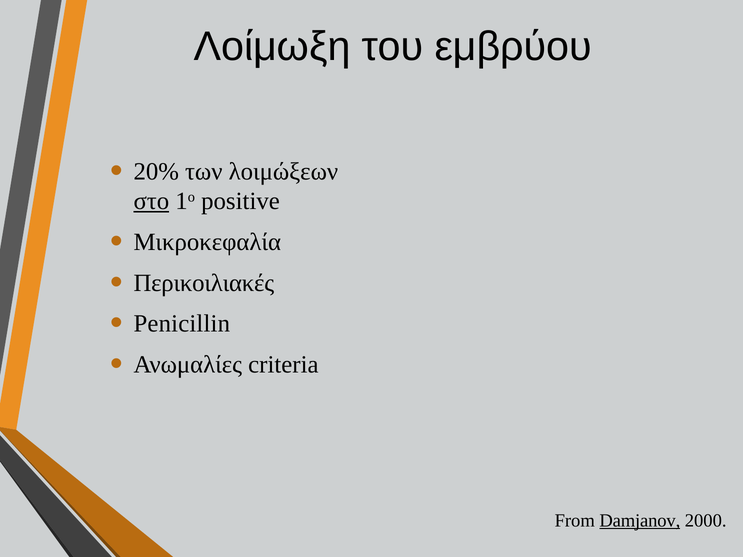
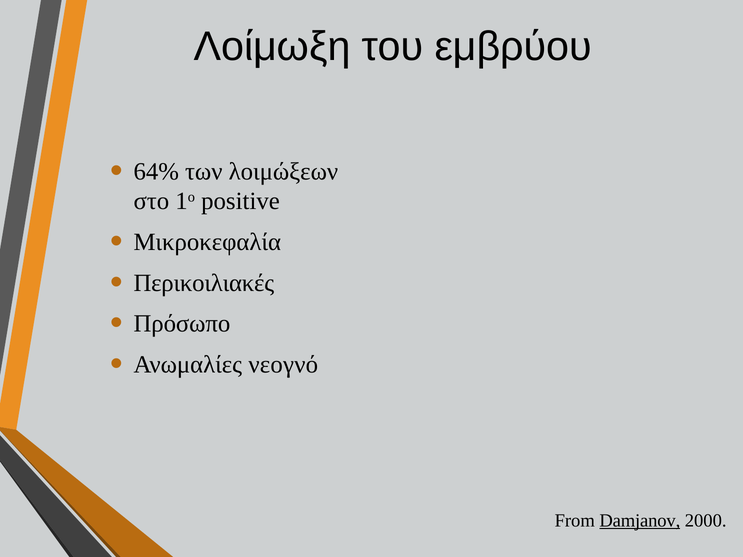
20%: 20% -> 64% (156, 172)
στο underline: present -> none (151, 201)
Penicillin: Penicillin -> Πρόσωπο (182, 324)
criteria: criteria -> νεογνό (283, 365)
